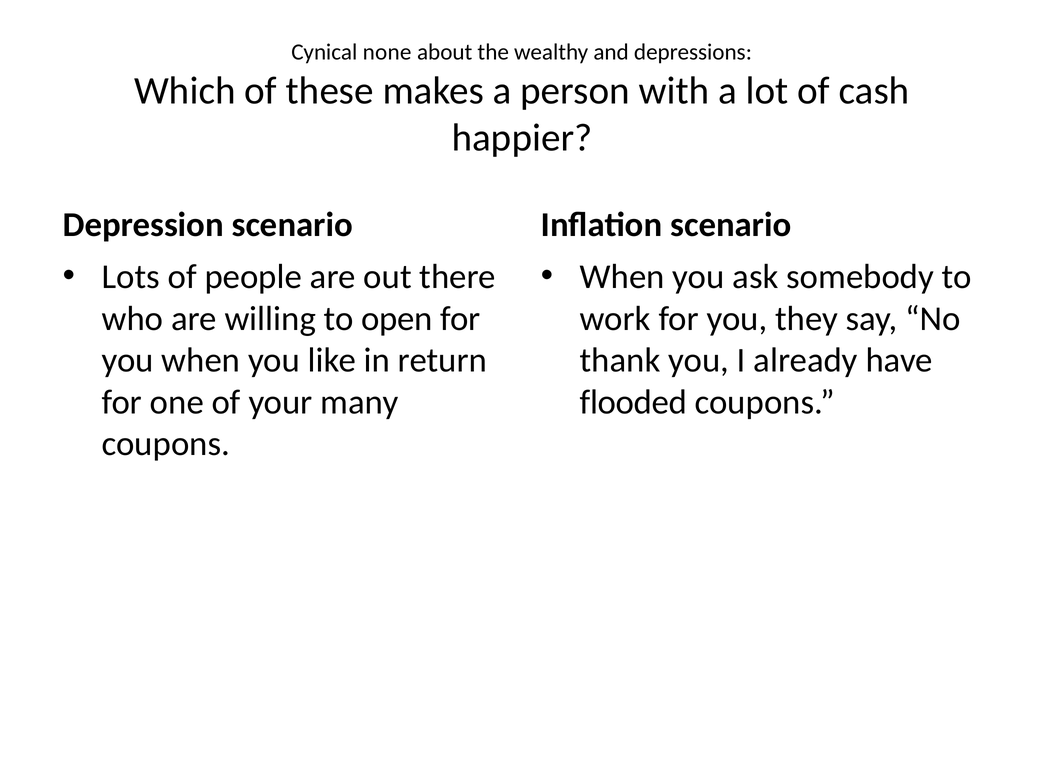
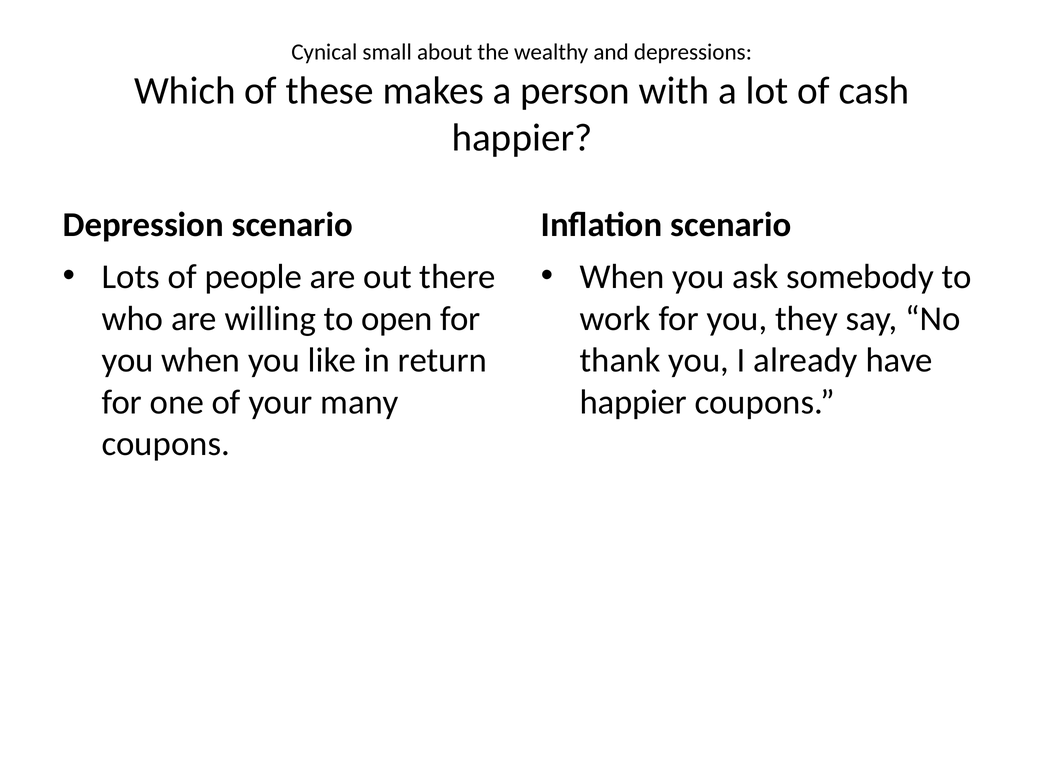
none: none -> small (387, 52)
flooded: flooded -> happier (634, 402)
